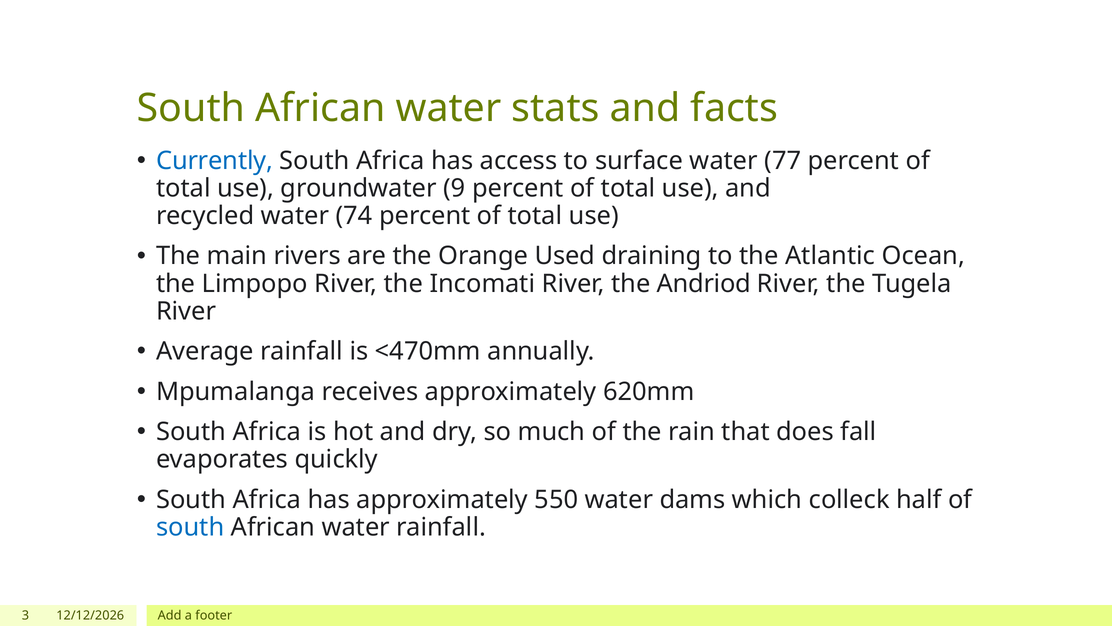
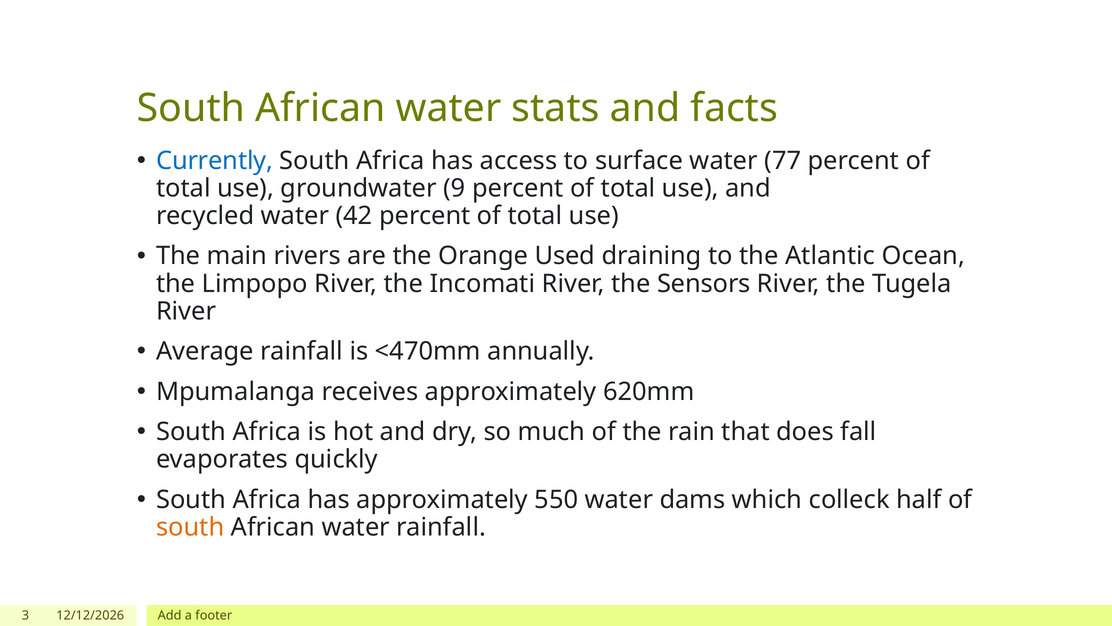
74: 74 -> 42 (354, 216)
Andriod: Andriod -> Sensors (704, 283)
south colour: blue -> orange (190, 527)
